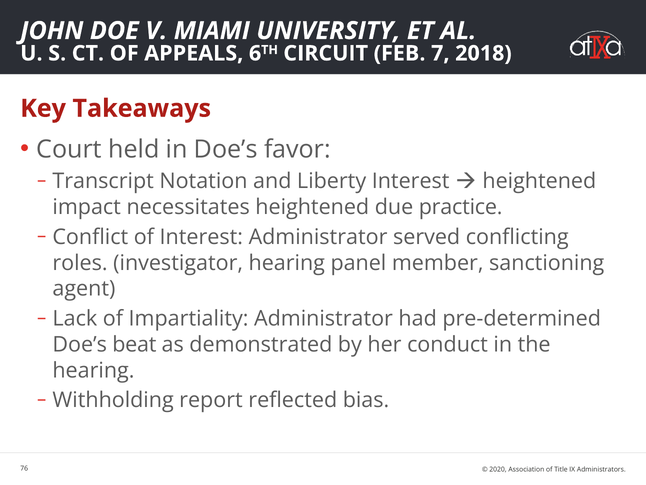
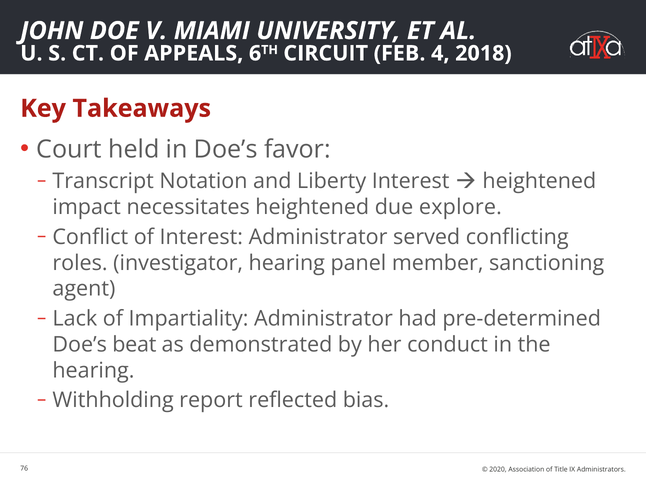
7: 7 -> 4 (440, 53)
practice: practice -> explore (460, 207)
